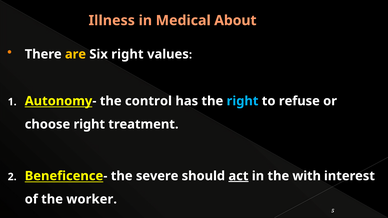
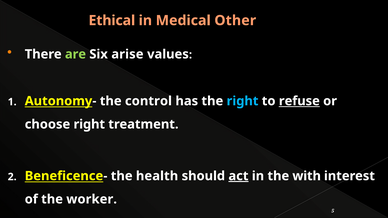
Illness: Illness -> Ethical (112, 21)
About: About -> Other (235, 21)
are colour: yellow -> light green (75, 54)
Six right: right -> arise (127, 54)
refuse underline: none -> present (299, 101)
severe: severe -> health (157, 176)
